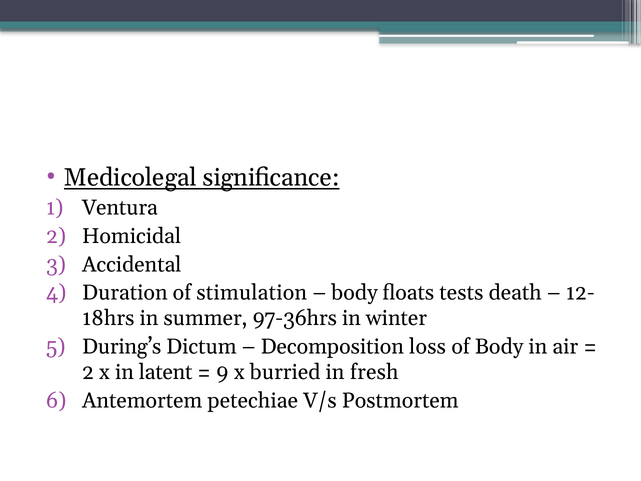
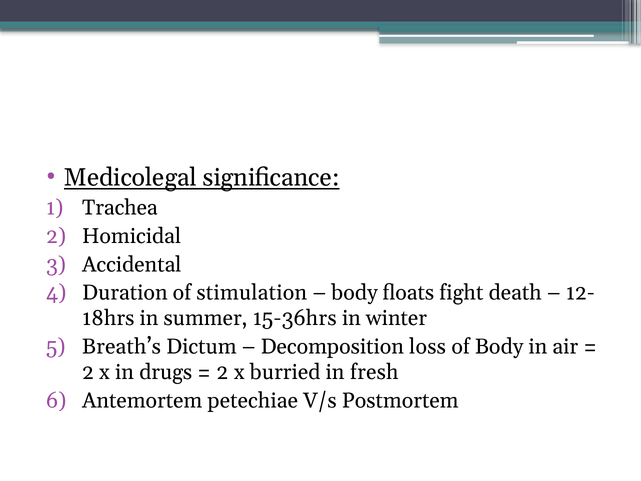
Ventura: Ventura -> Trachea (120, 208)
tests: tests -> fight (461, 293)
97-36hrs: 97-36hrs -> 15-36hrs (295, 318)
During’s: During’s -> Breath’s (121, 347)
latent: latent -> drugs (166, 372)
9: 9 -> 2 (222, 372)
